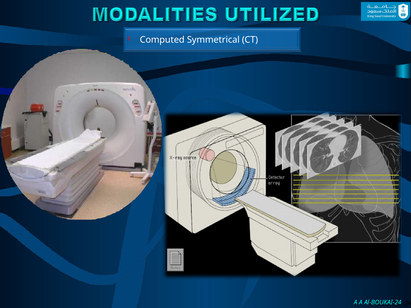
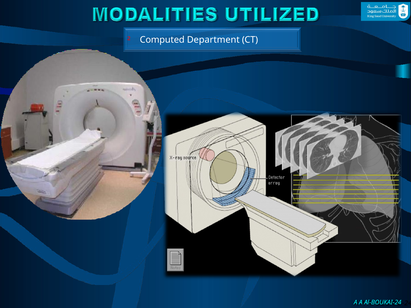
Symmetrical: Symmetrical -> Department (213, 40)
